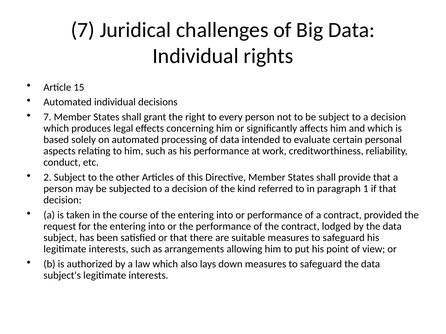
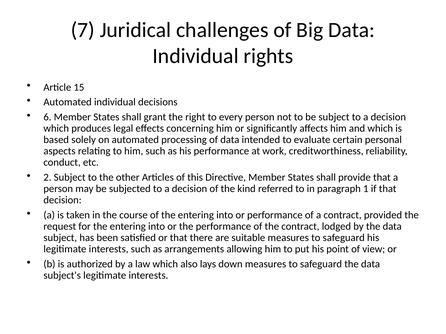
7: 7 -> 6 (47, 117)
